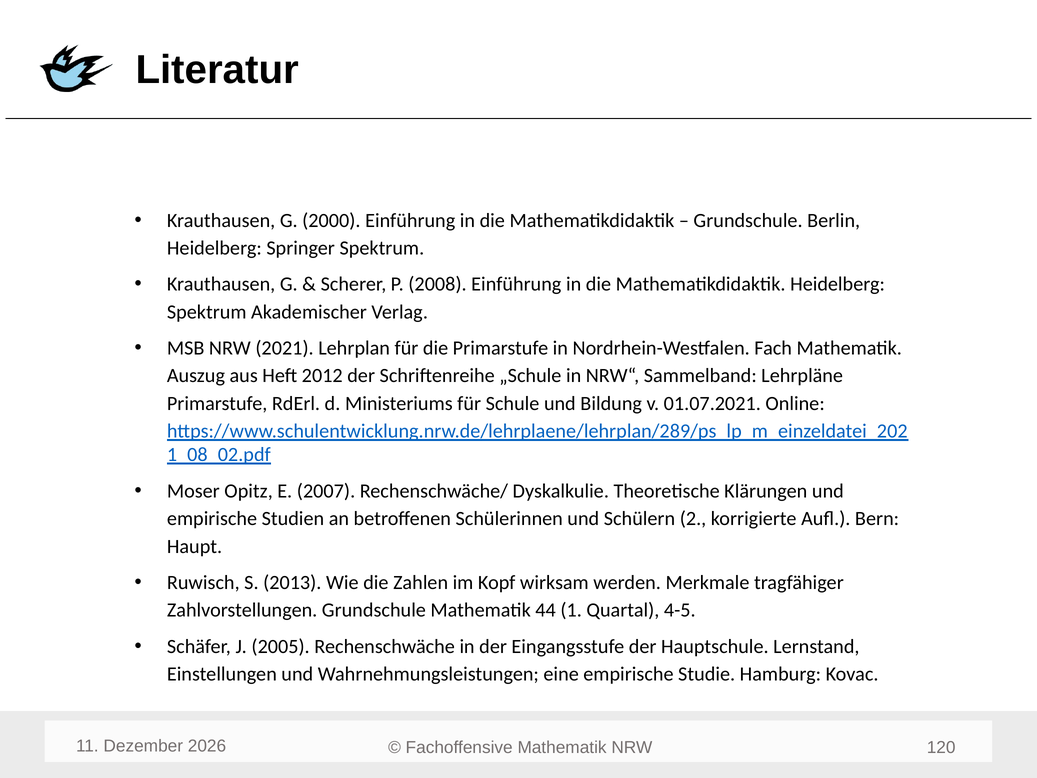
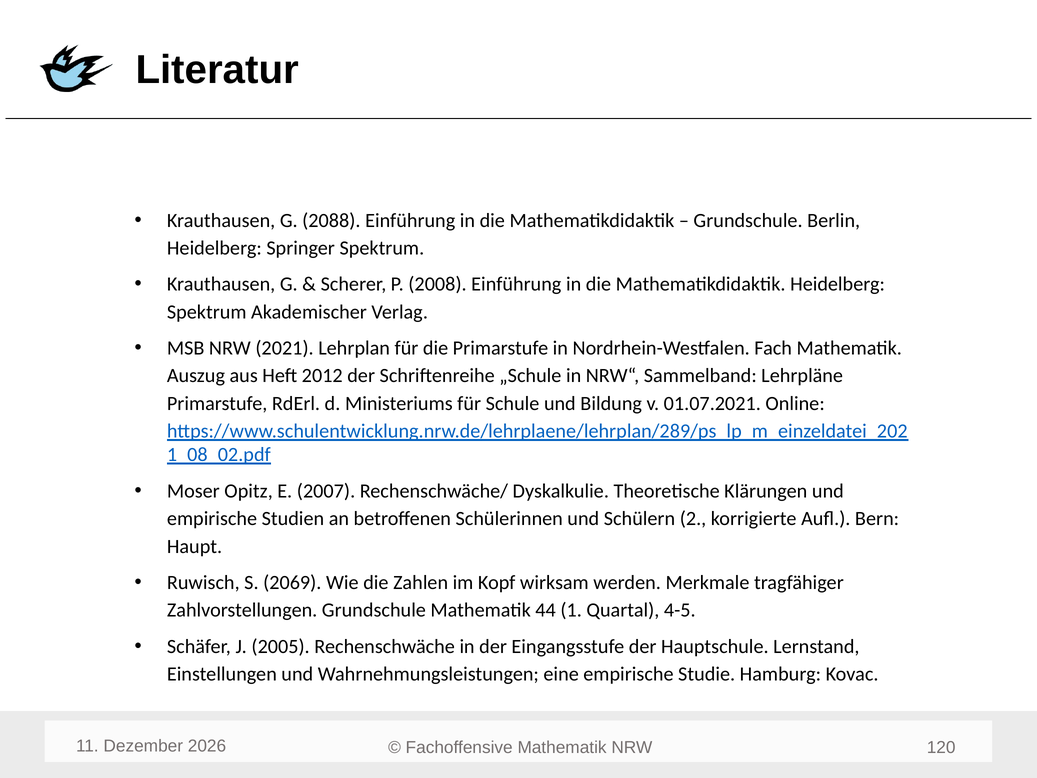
2000: 2000 -> 2088 (331, 220)
2013: 2013 -> 2069 (292, 583)
